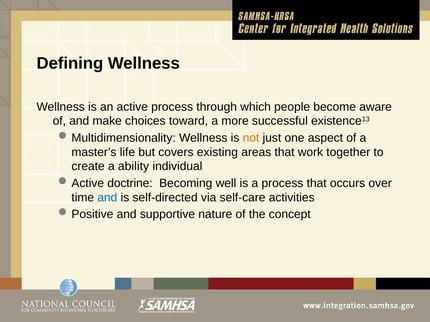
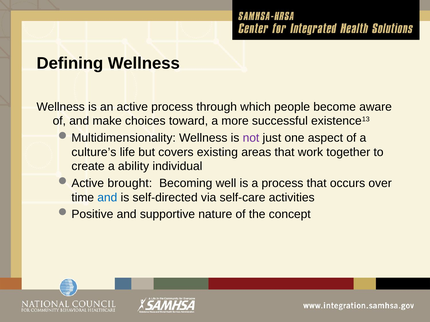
not colour: orange -> purple (251, 138)
master’s: master’s -> culture’s (94, 152)
doctrine: doctrine -> brought (130, 183)
